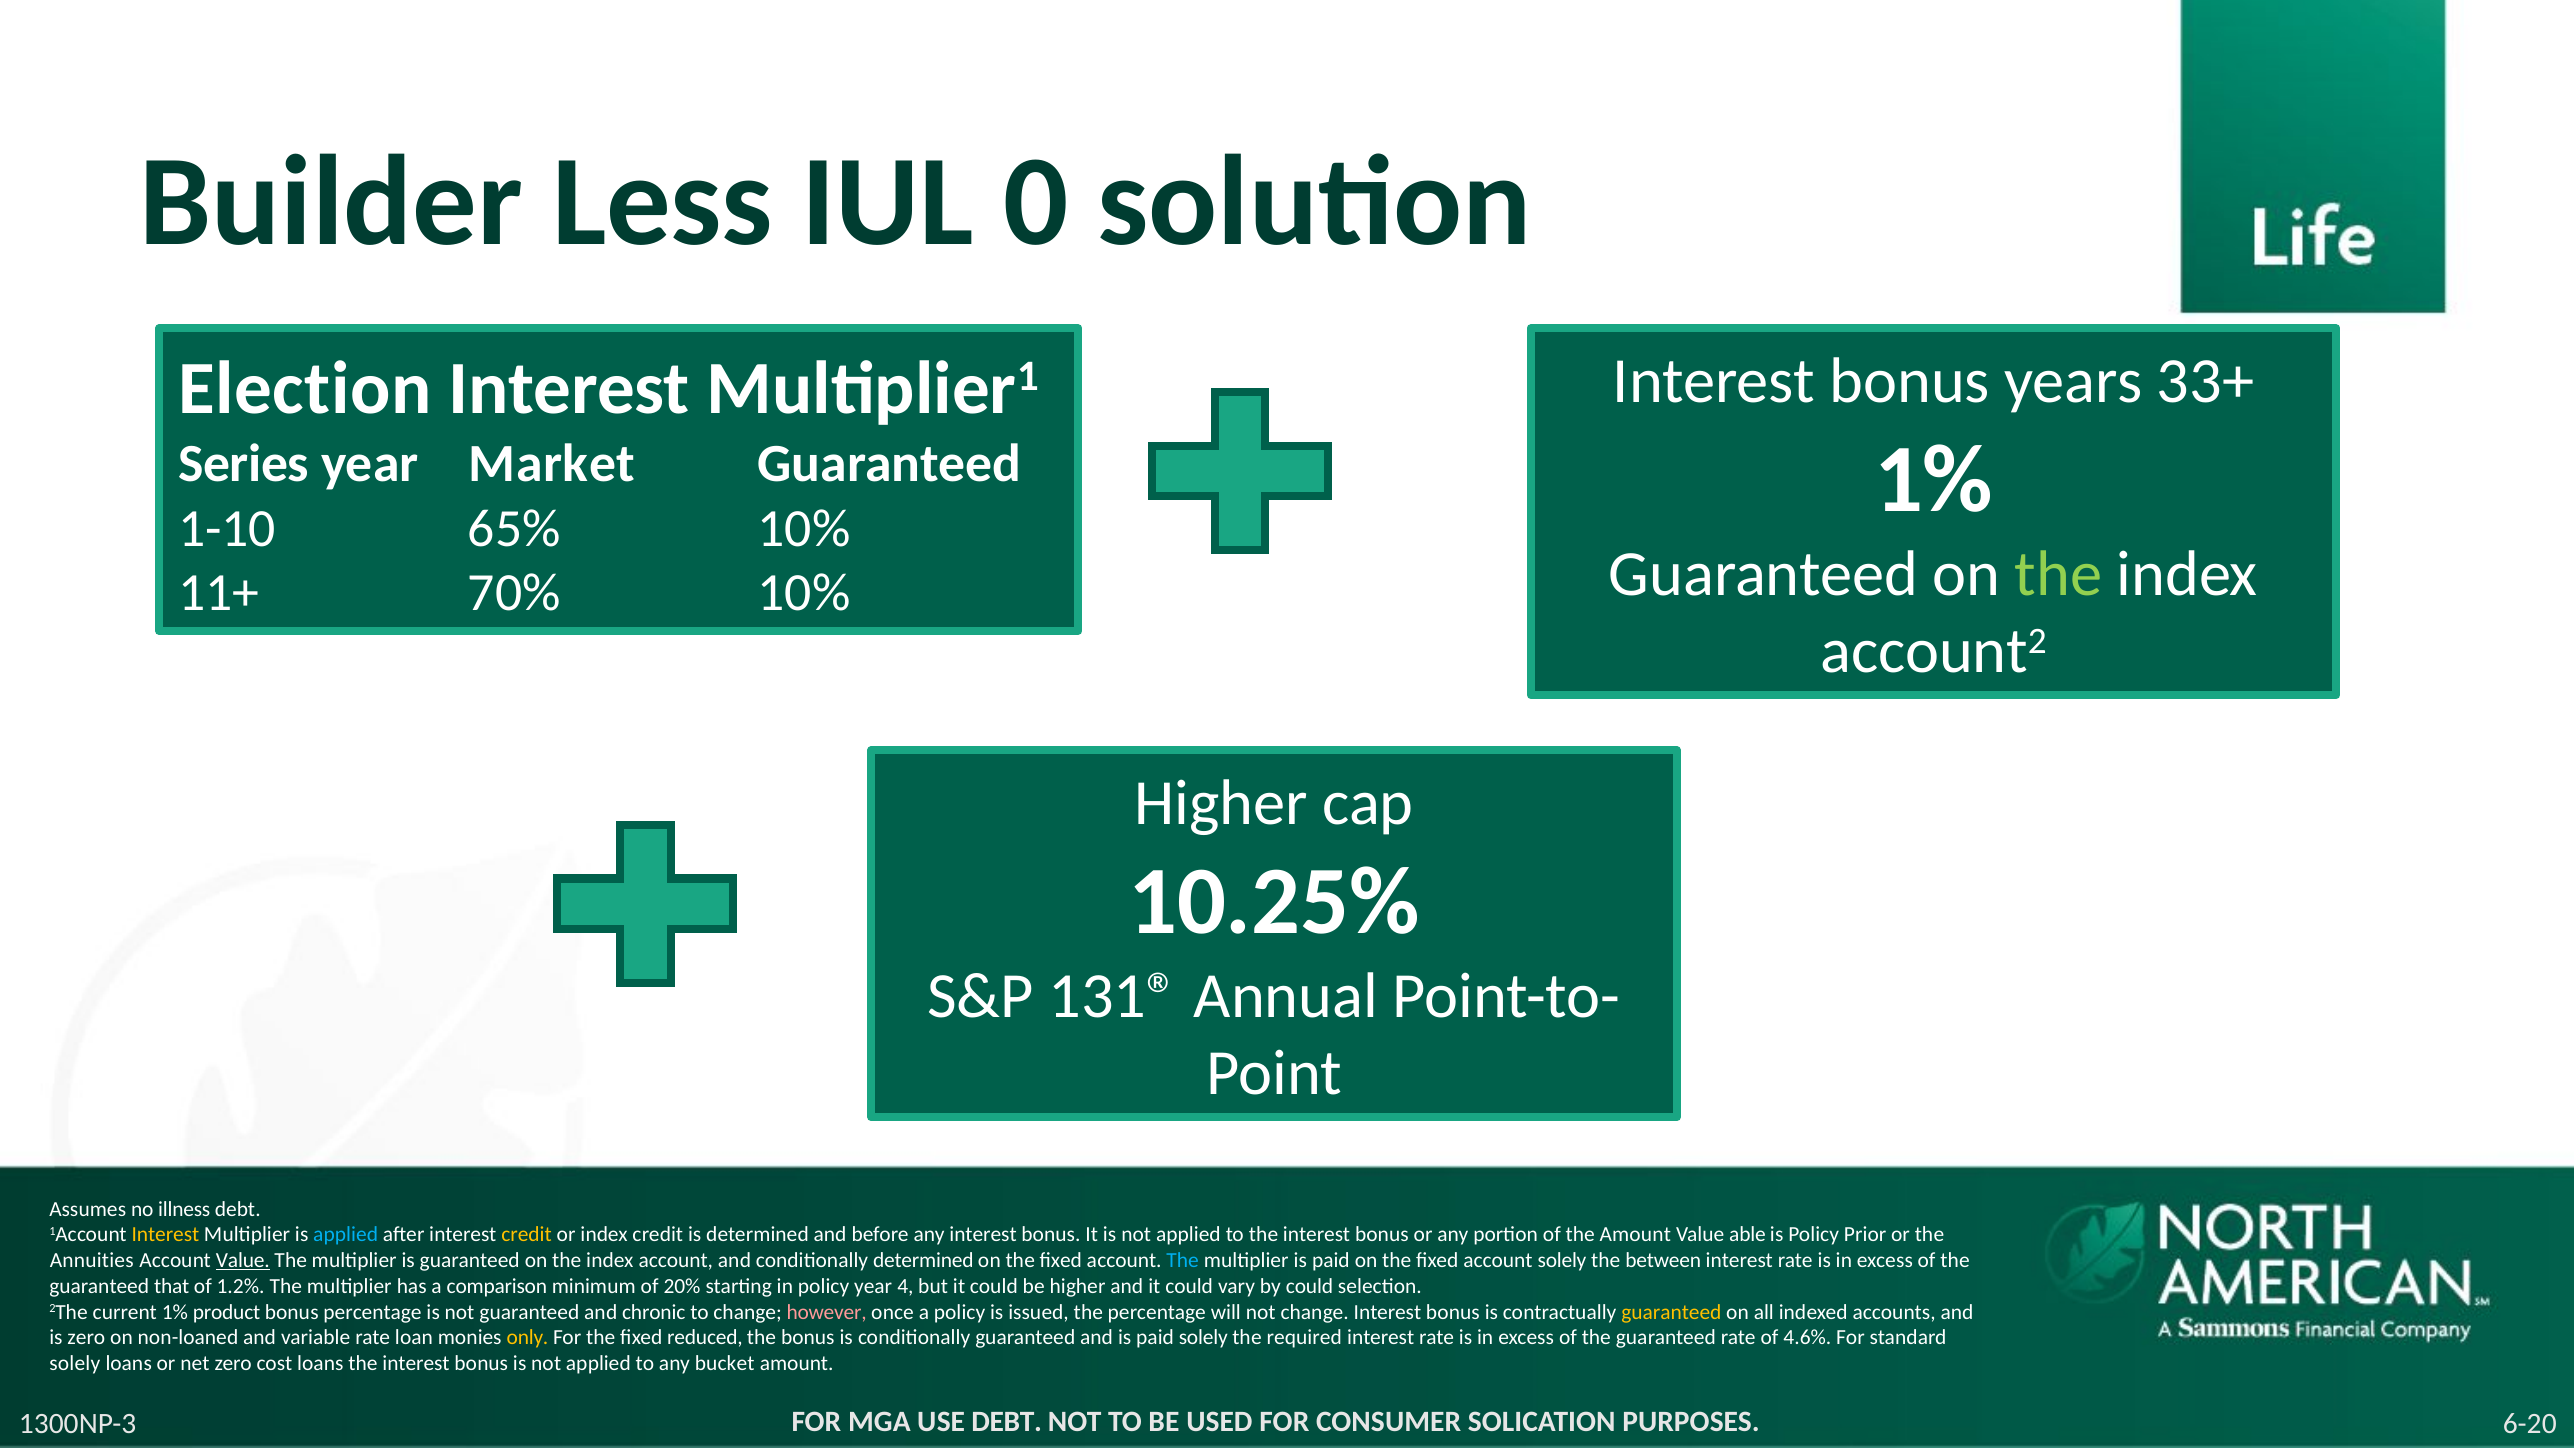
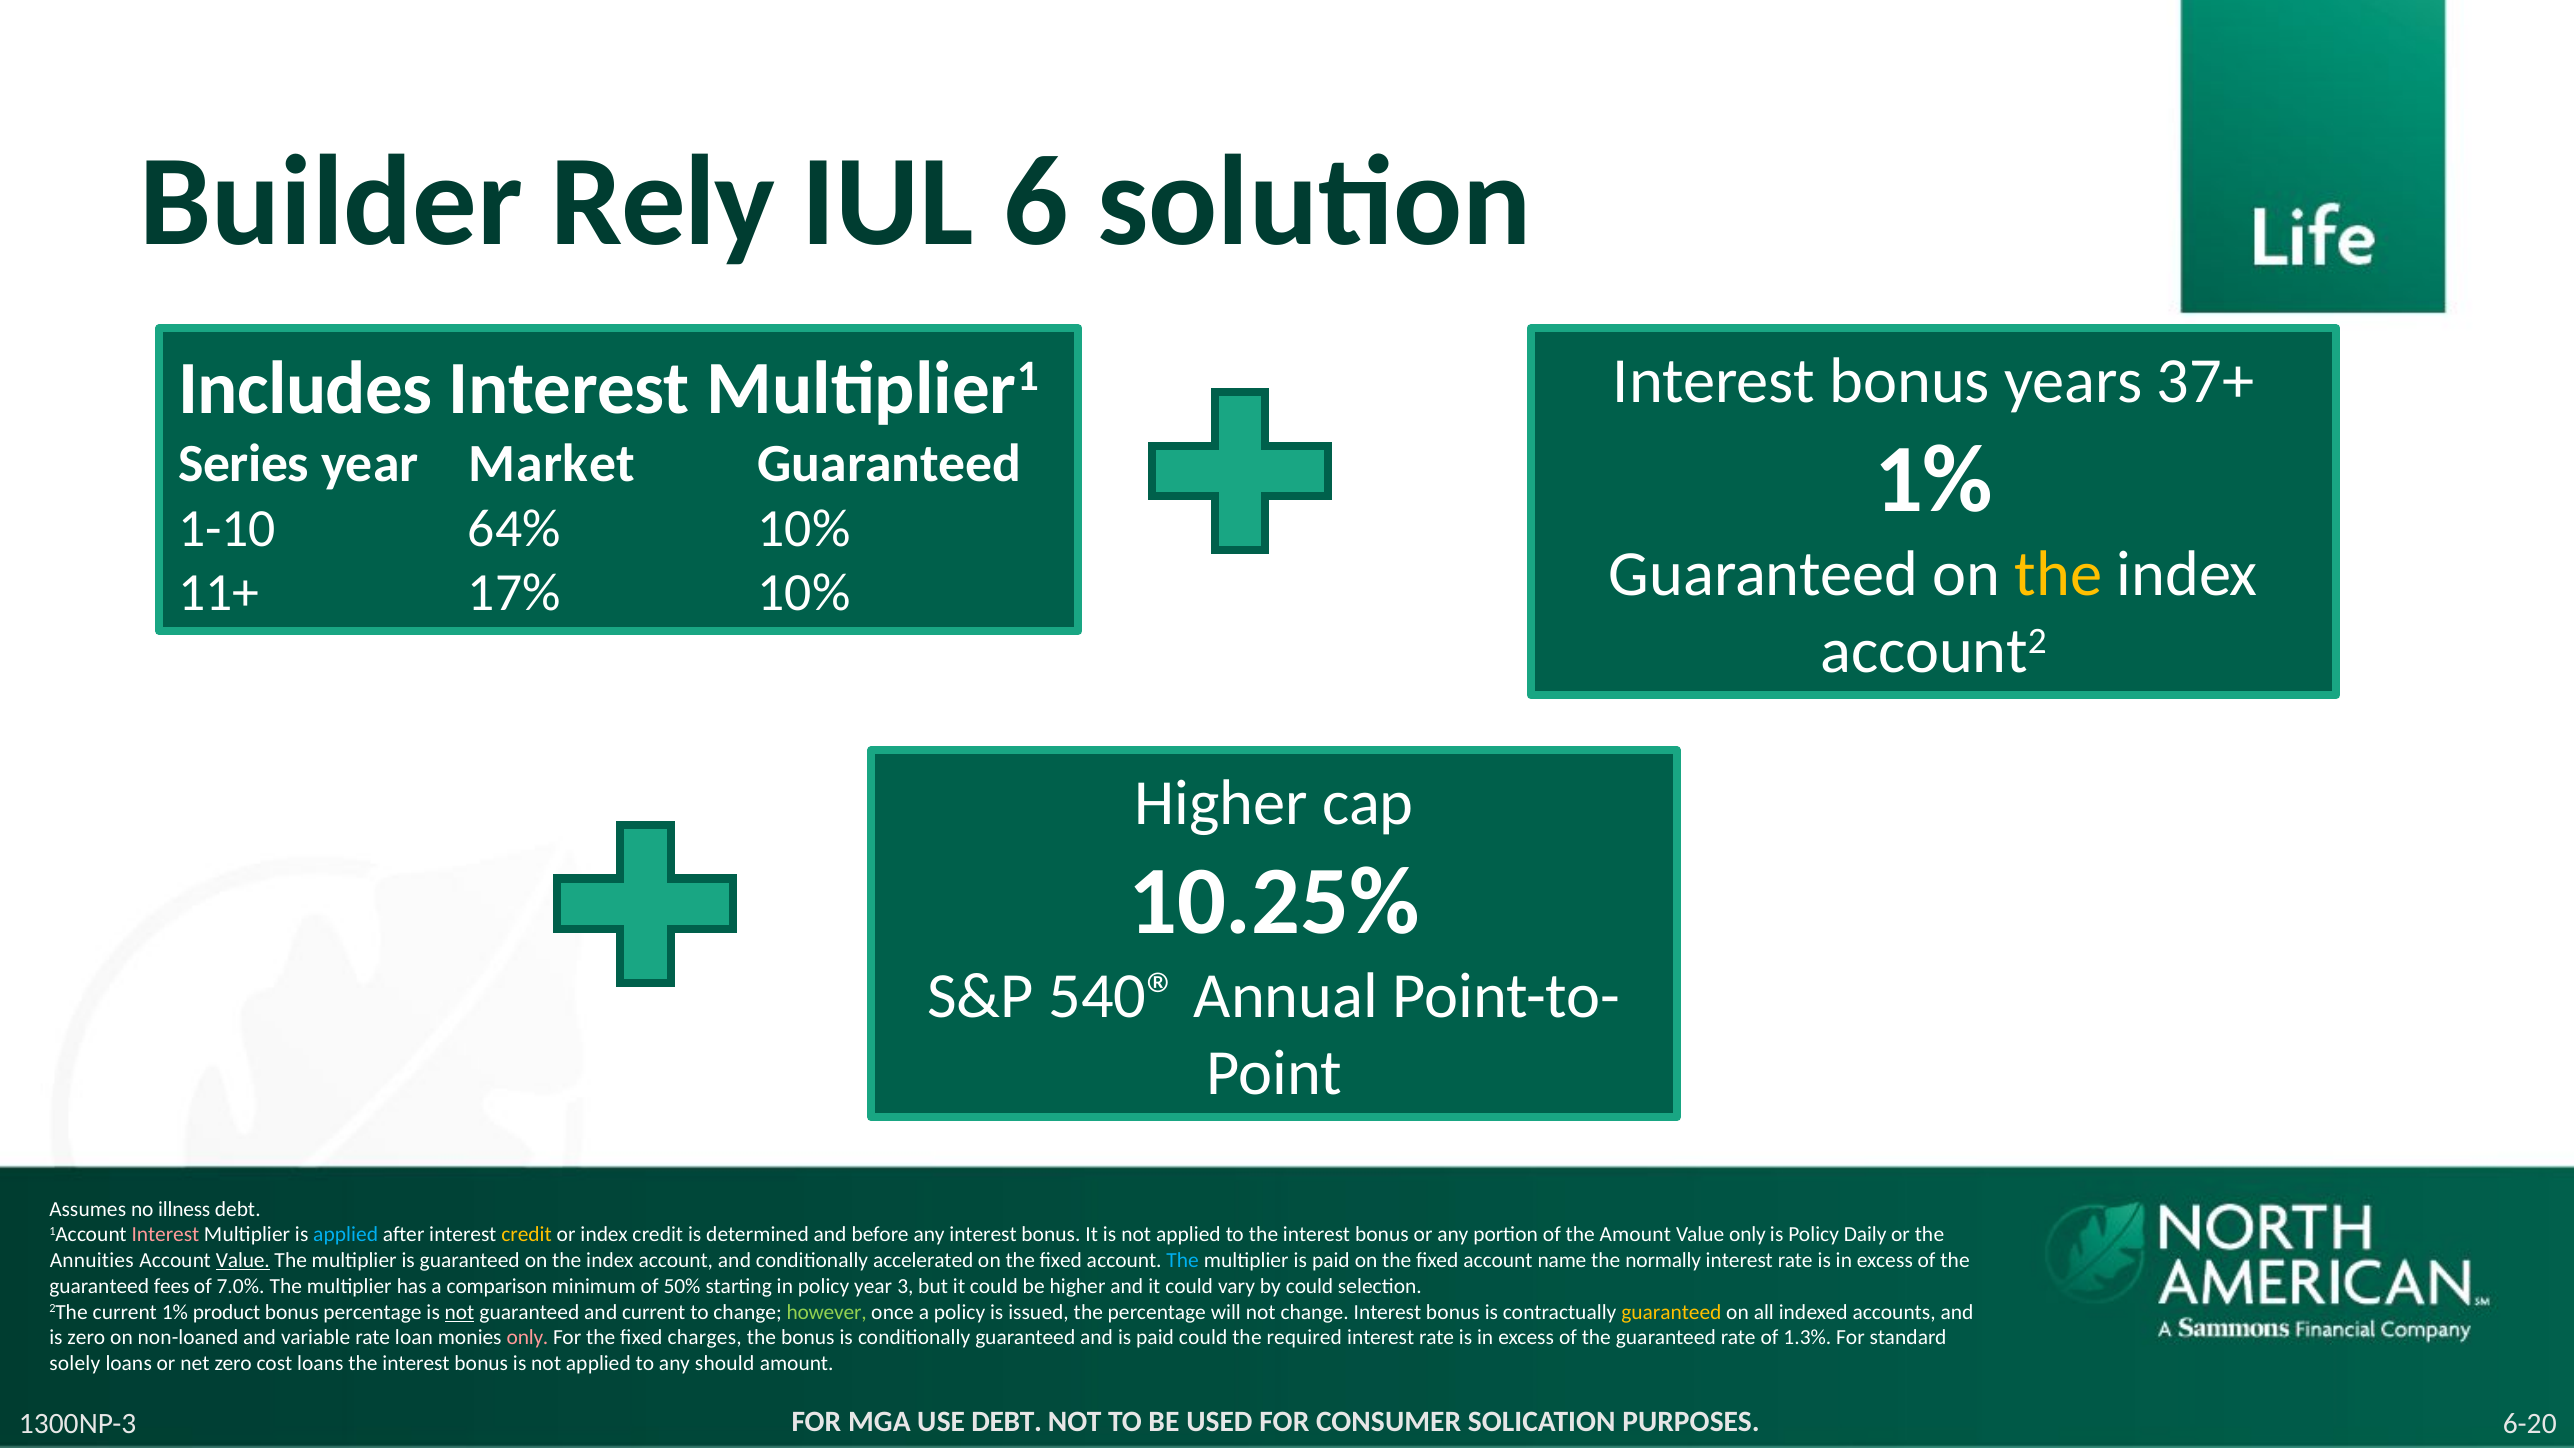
Less: Less -> Rely (663, 203)
0: 0 -> 6 (1036, 203)
33+: 33+ -> 37+ (2206, 381)
Election: Election -> Includes (305, 388)
65%: 65% -> 64% (514, 529)
the colour: light green -> yellow (2058, 574)
70%: 70% -> 17% (514, 593)
131®: 131® -> 540® (1114, 996)
Interest colour: yellow -> pink (165, 1235)
Value able: able -> only (1747, 1235)
Prior: Prior -> Daily (1865, 1235)
conditionally determined: determined -> accelerated (923, 1261)
account solely: solely -> name (1562, 1261)
between: between -> normally (1663, 1261)
that: that -> fees (172, 1286)
1.2%: 1.2% -> 7.0% (241, 1286)
20%: 20% -> 50% (682, 1286)
4: 4 -> 3 (905, 1286)
not underline: none -> present (460, 1312)
and chronic: chronic -> current (654, 1312)
however colour: pink -> light green (827, 1312)
only colour: yellow -> pink (528, 1338)
reduced: reduced -> charges (705, 1338)
paid solely: solely -> could (1203, 1338)
4.6%: 4.6% -> 1.3% (1807, 1338)
bucket: bucket -> should (725, 1363)
